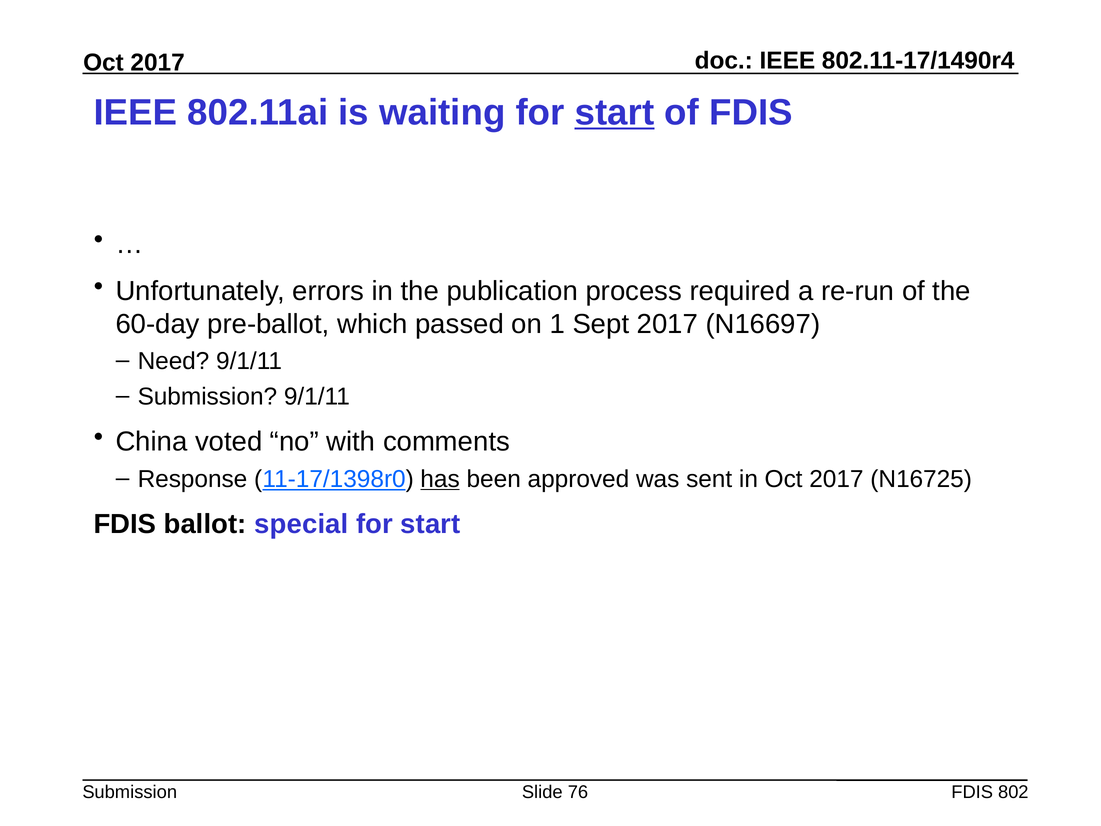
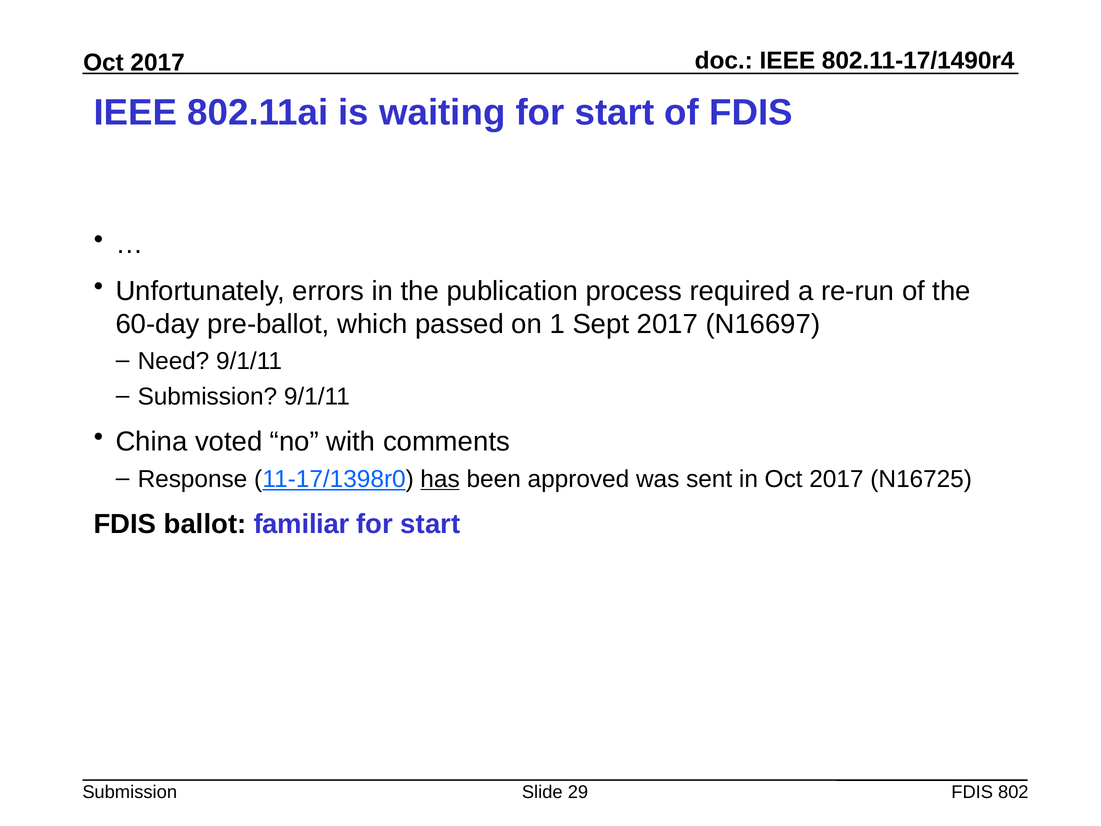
start underline: present -> none (614, 113)
special: special -> familiar (302, 524)
76: 76 -> 29 (578, 792)
